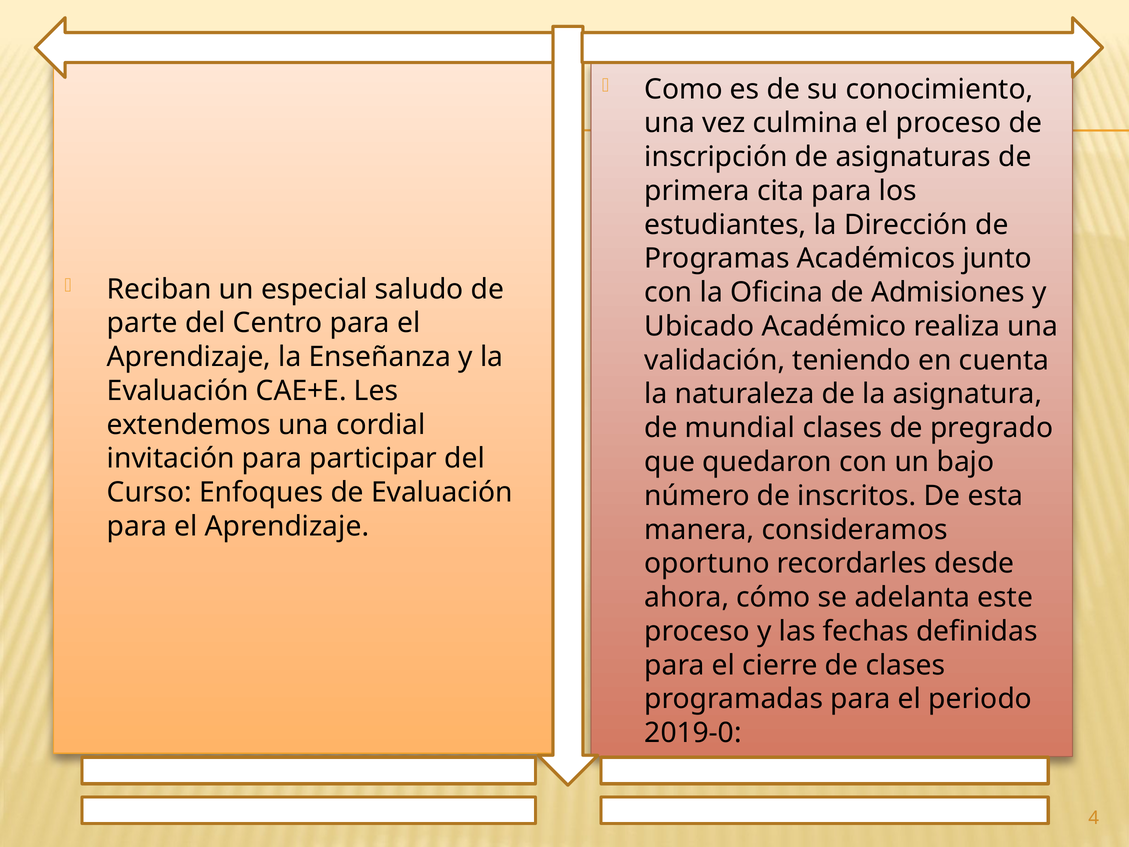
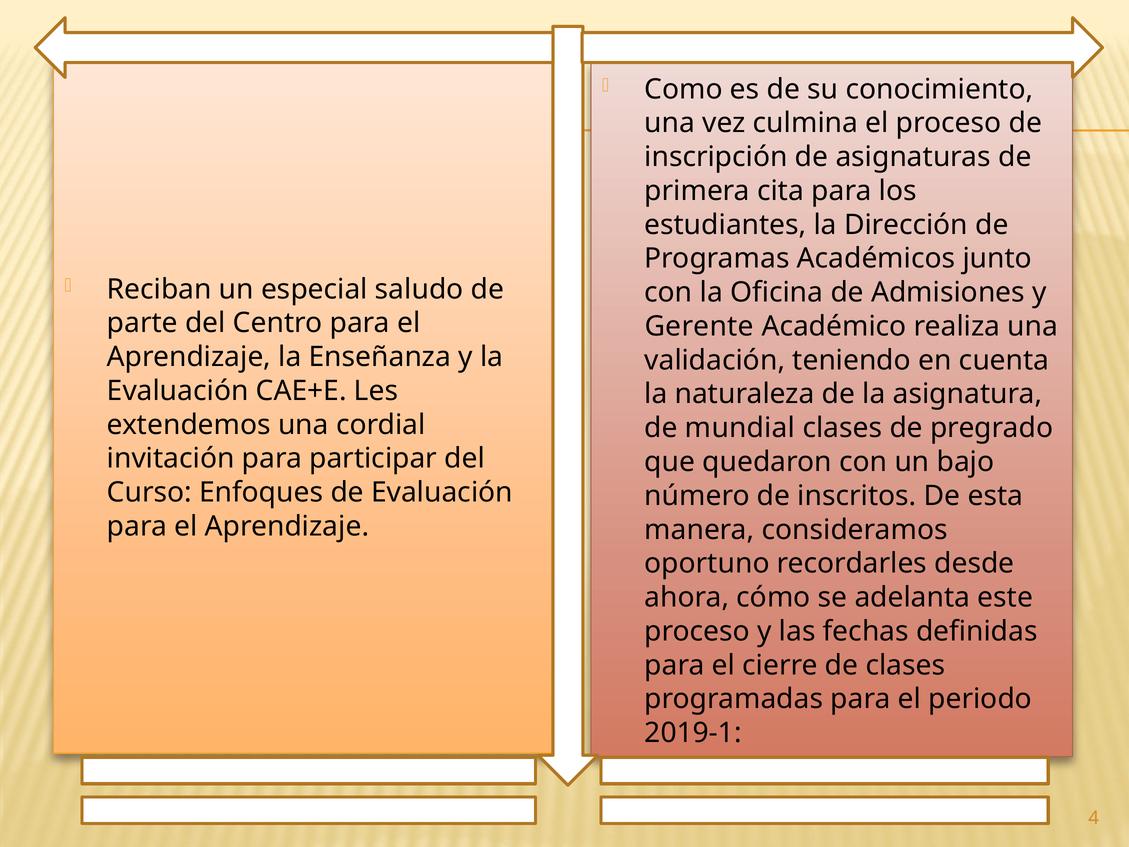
Ubicado: Ubicado -> Gerente (699, 326)
2019-0: 2019-0 -> 2019-1 (693, 733)
